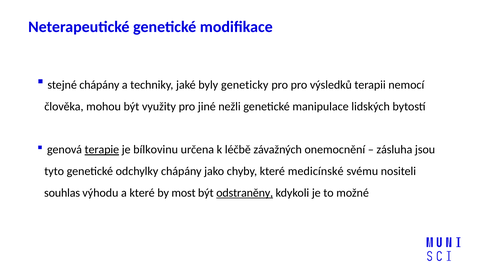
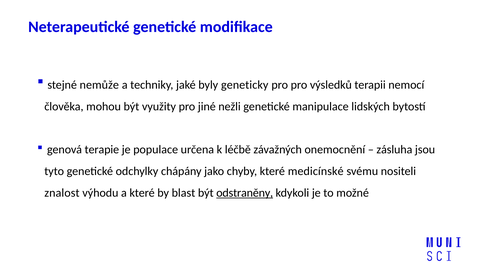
stejné chápány: chápány -> nemůže (99, 85)
terapie underline: present -> none (102, 150)
bílkovinu: bílkovinu -> populace (156, 150)
souhlas: souhlas -> znalost (62, 193)
most: most -> blast (183, 193)
